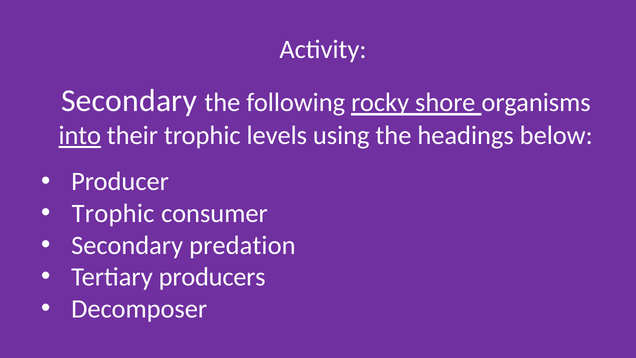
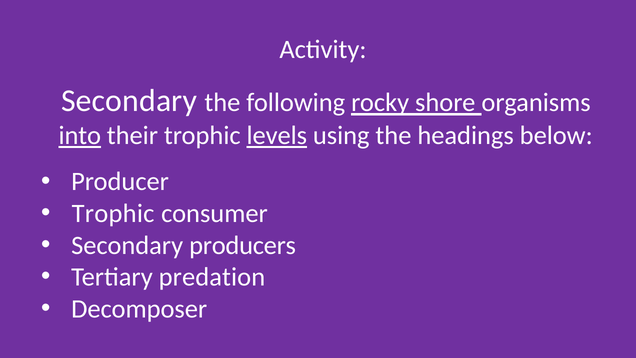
levels underline: none -> present (277, 135)
predation: predation -> producers (243, 245)
producers: producers -> predation (212, 277)
